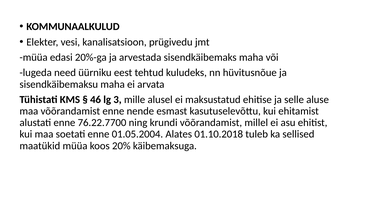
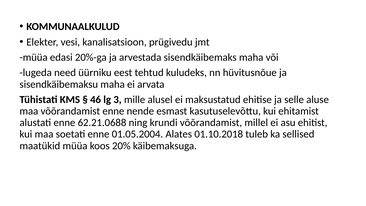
76.22.7700: 76.22.7700 -> 62.21.0688 (102, 123)
